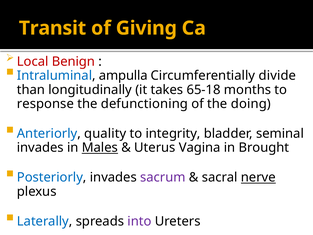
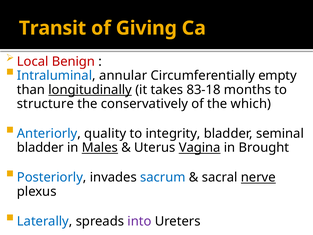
ampulla: ampulla -> annular (123, 76)
divide: divide -> empty (277, 76)
longitudinally underline: none -> present (90, 90)
65-18: 65-18 -> 83-18 (204, 90)
response: response -> structure (45, 104)
defunctioning: defunctioning -> conservatively (144, 104)
doing: doing -> which (251, 104)
invades: invades -> bladder (40, 148)
Vagina underline: none -> present (200, 148)
sacrum colour: purple -> blue (163, 177)
